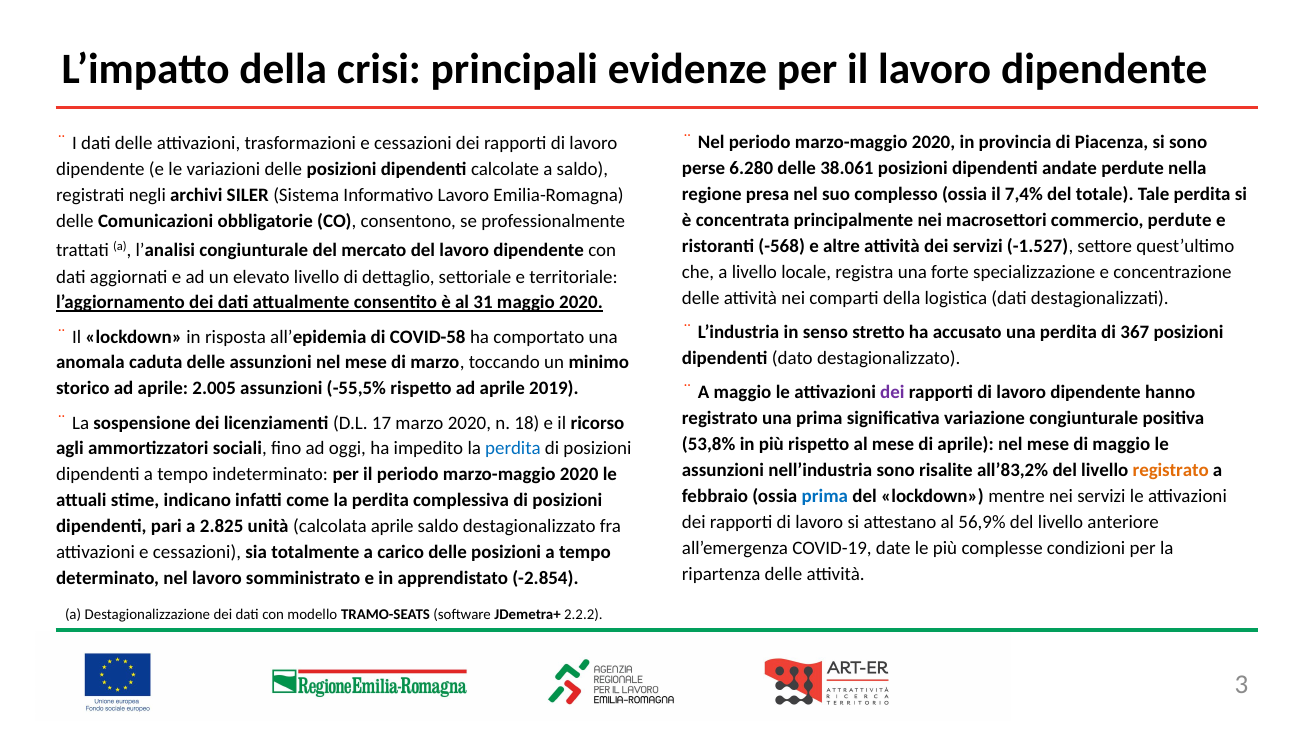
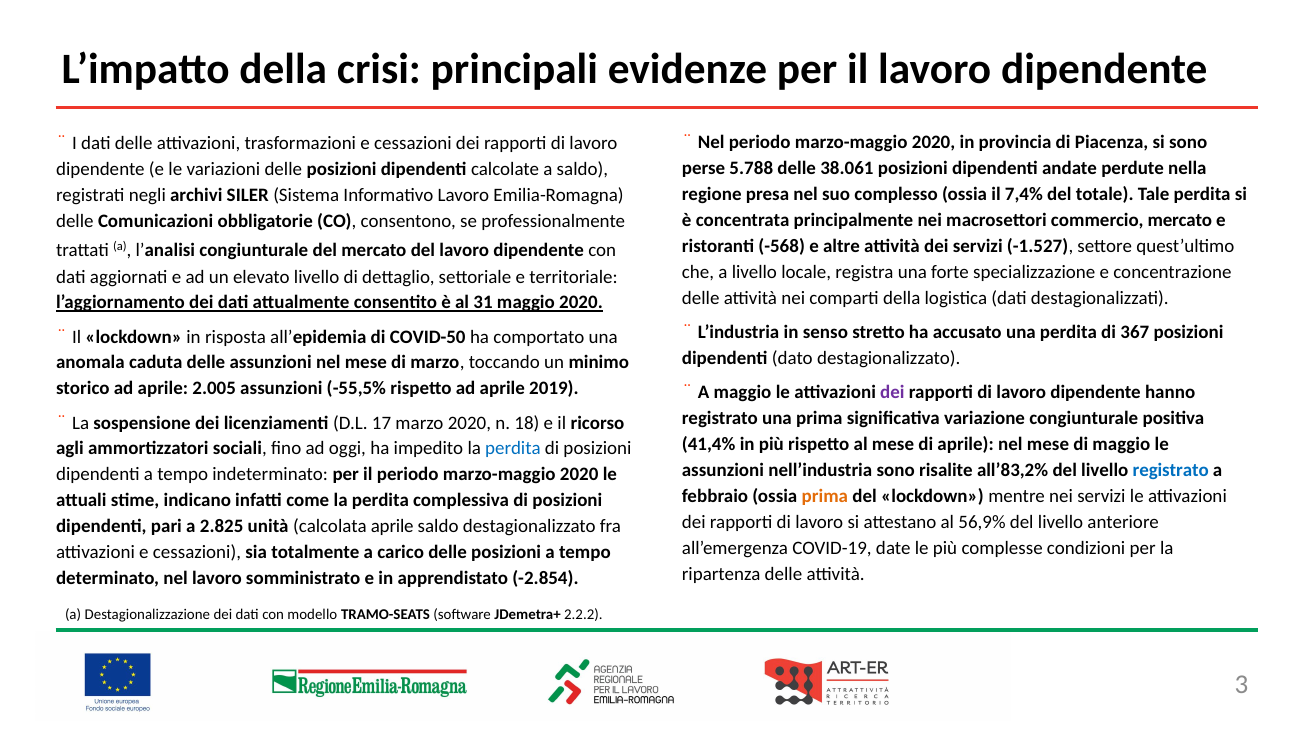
6.280: 6.280 -> 5.788 (751, 168)
commercio perdute: perdute -> mercato (1180, 220)
COVID-58: COVID-58 -> COVID-50 (428, 337)
53,8%: 53,8% -> 41,4% (709, 444)
registrato colour: orange -> blue (1171, 470)
prima colour: blue -> orange (825, 496)
